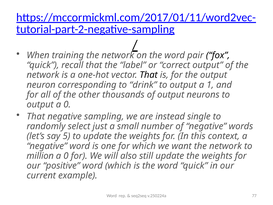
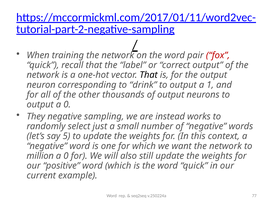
fox colour: black -> red (218, 55)
That: That -> They (36, 116)
single: single -> works (199, 116)
